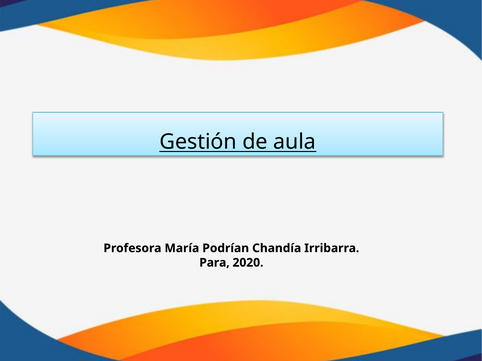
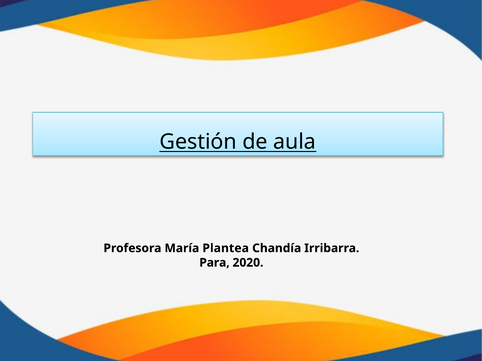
Podrían: Podrían -> Plantea (226, 249)
